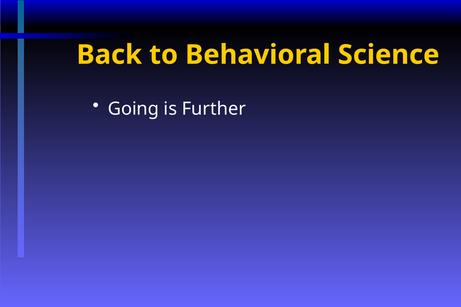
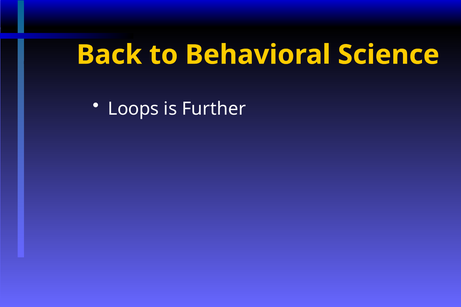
Going: Going -> Loops (133, 109)
